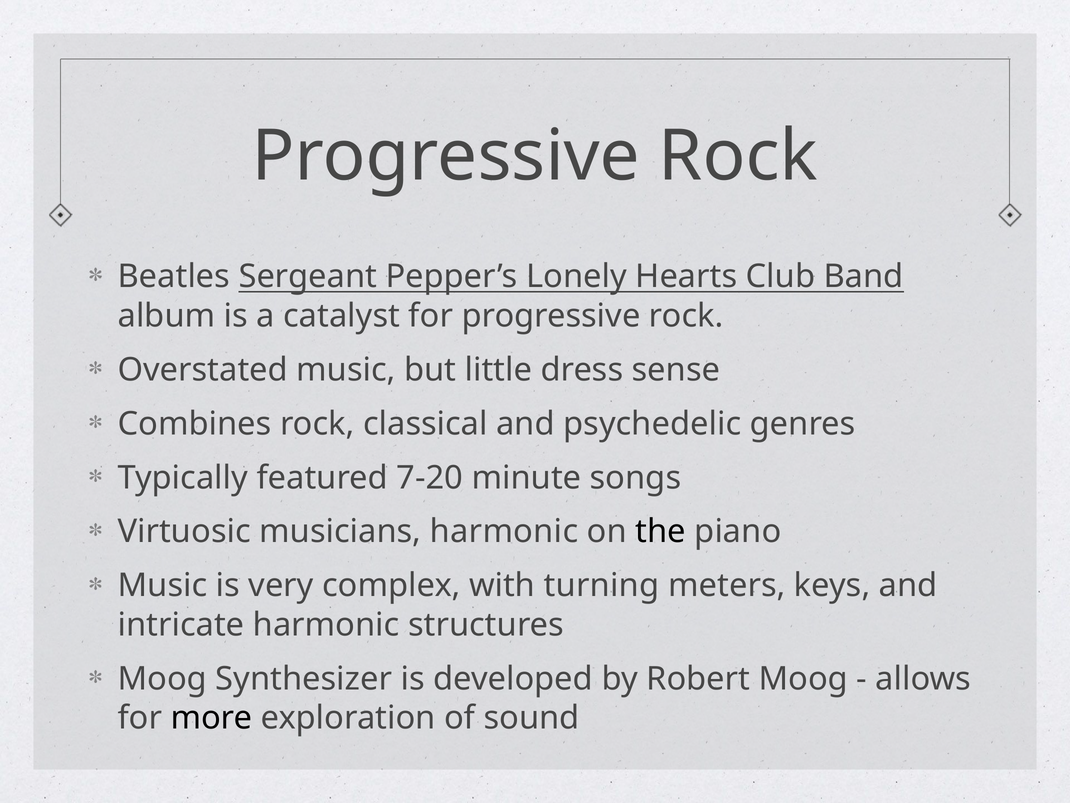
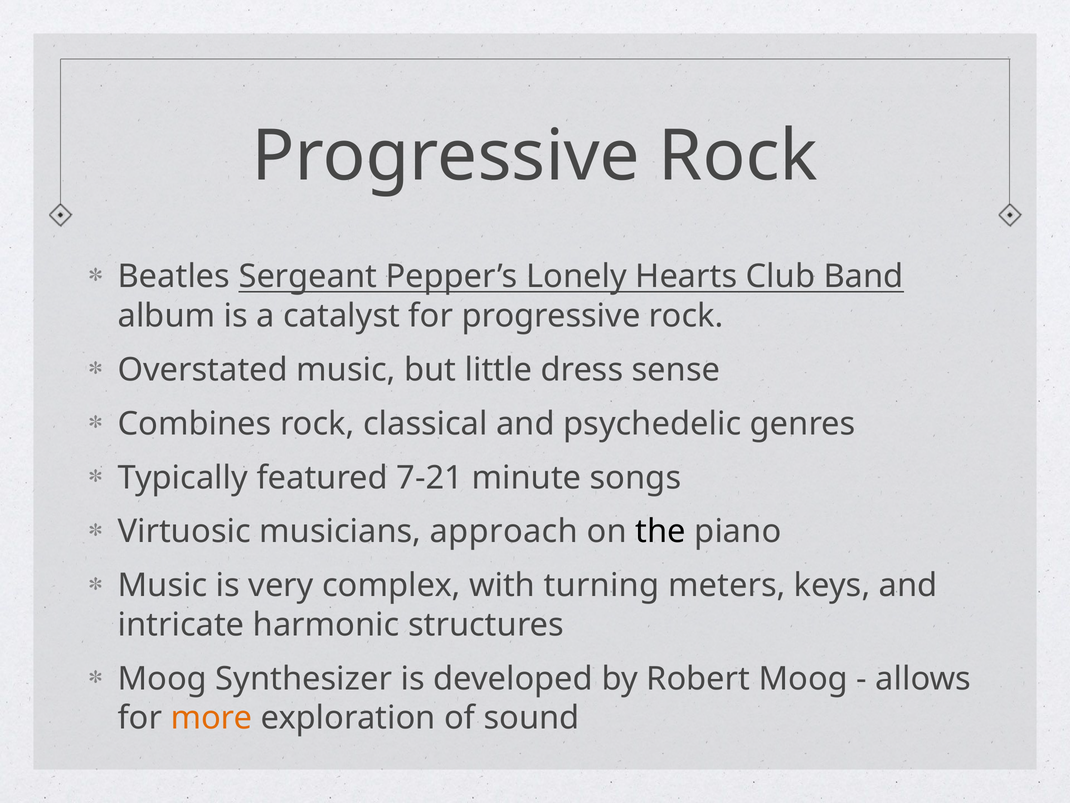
7-20: 7-20 -> 7-21 (430, 477)
musicians harmonic: harmonic -> approach (504, 531)
more colour: black -> orange (212, 718)
